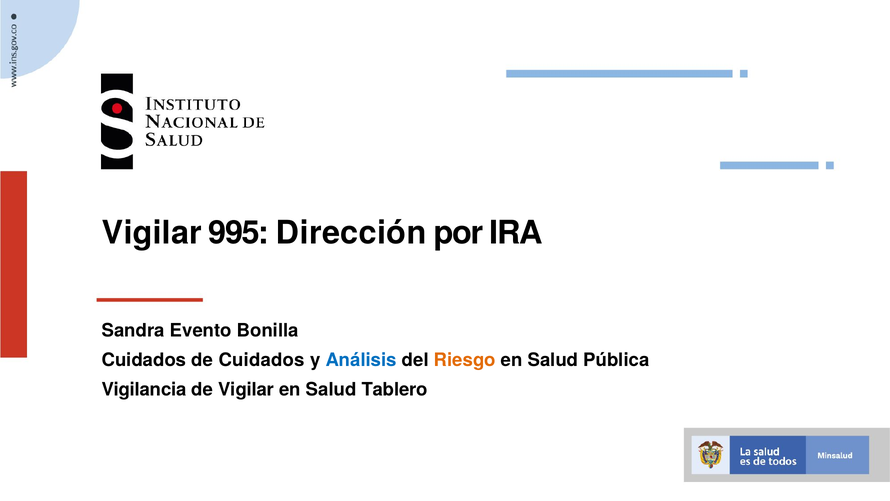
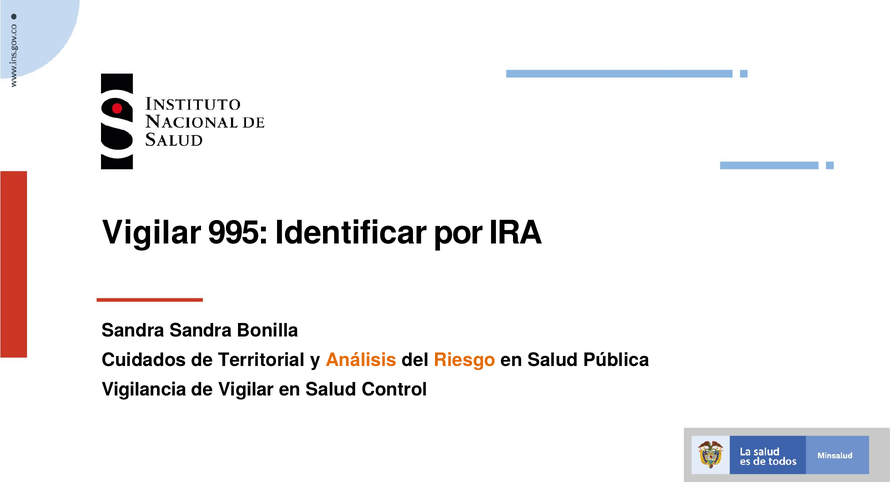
Dirección: Dirección -> Identificar (352, 233)
Sandra Evento: Evento -> Sandra (201, 331)
de Cuidados: Cuidados -> Territorial (262, 360)
Análisis colour: blue -> orange (361, 360)
Tablero: Tablero -> Control (395, 389)
